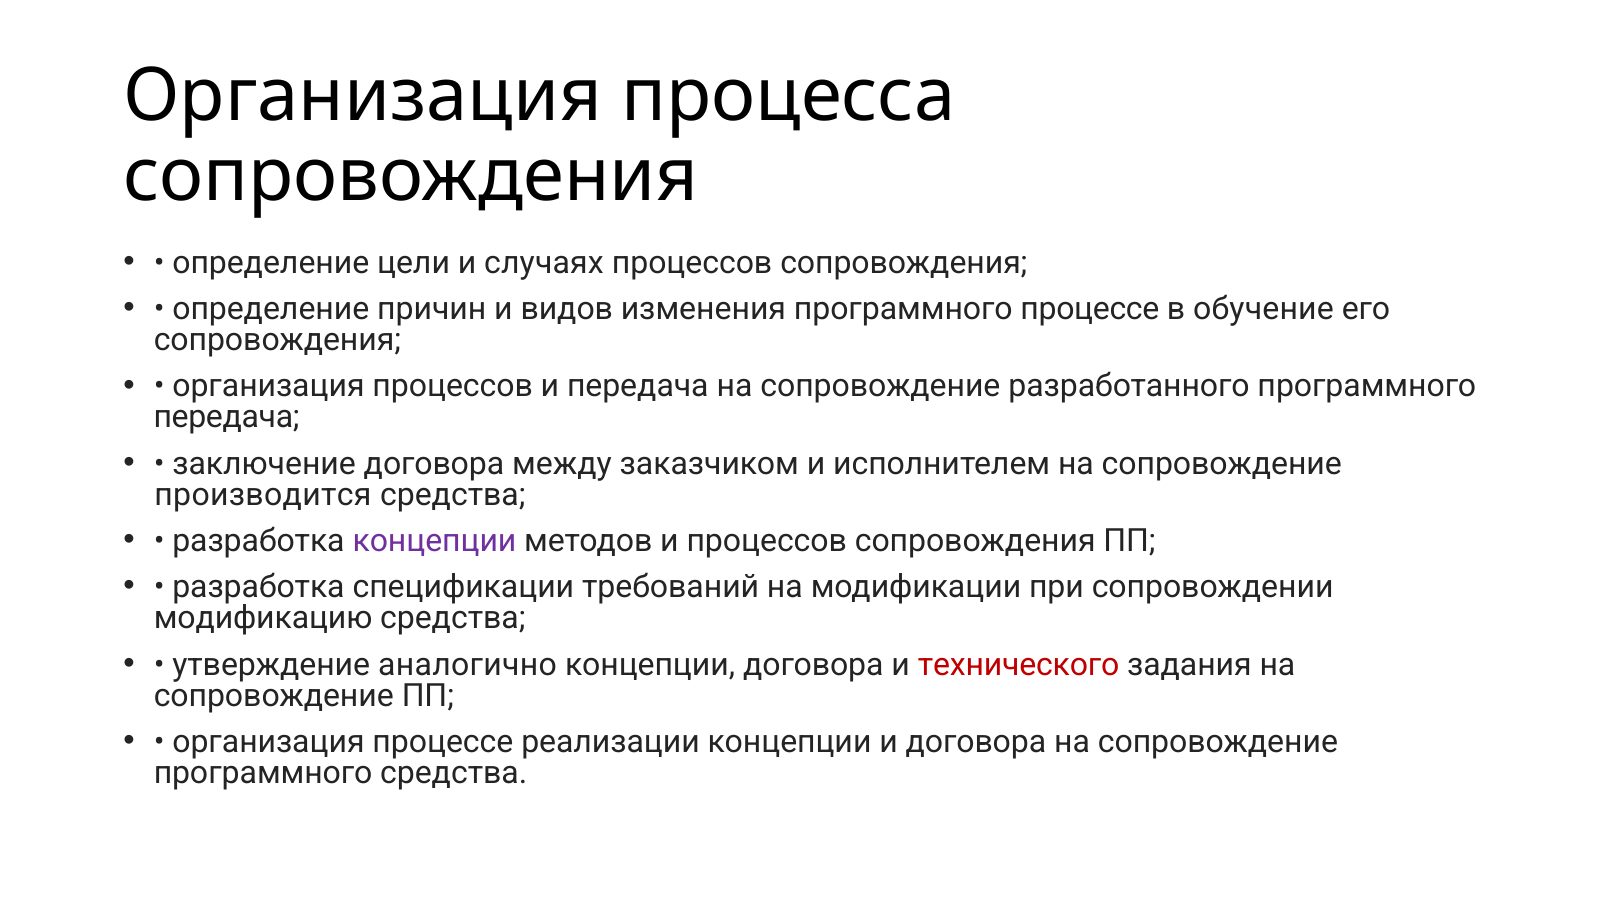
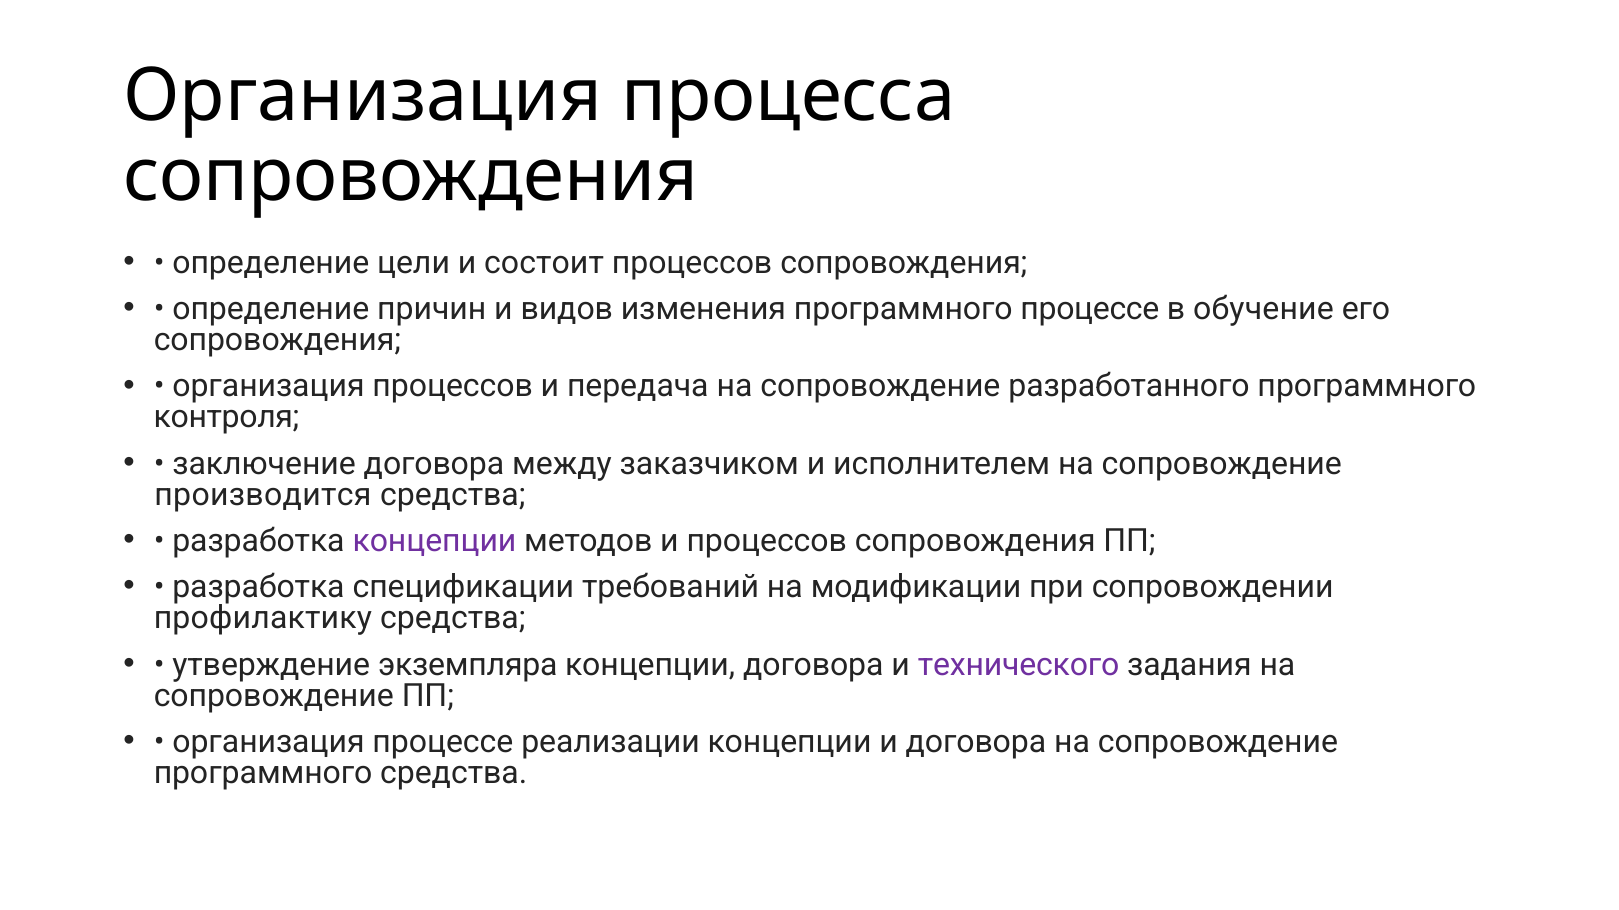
случаях: случаях -> состоит (544, 263)
передача: передача -> контроля (227, 418)
модификацию: модификацию -> профилактику (263, 619)
аналогично: аналогично -> экземпляра (468, 665)
технического colour: red -> purple (1019, 665)
